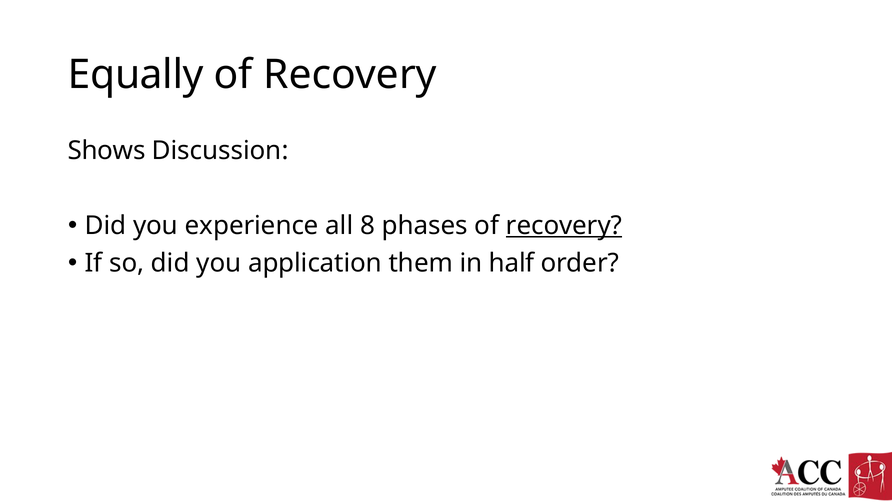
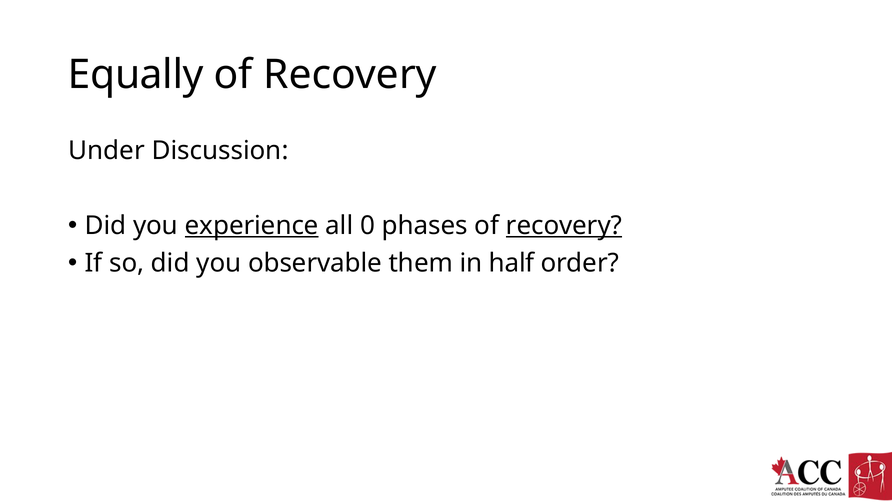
Shows: Shows -> Under (106, 151)
experience underline: none -> present (252, 226)
8: 8 -> 0 (367, 226)
application: application -> observable (315, 263)
